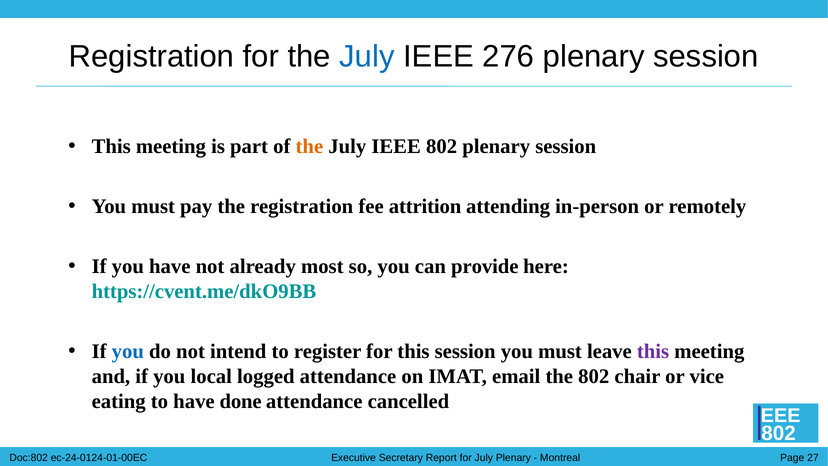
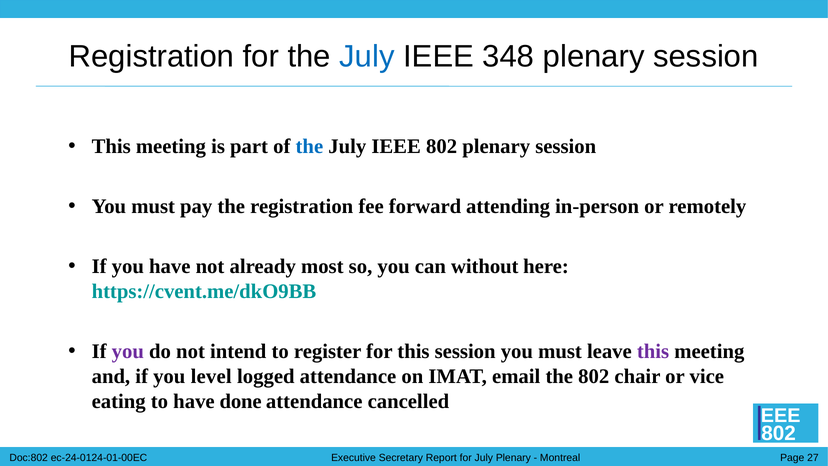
276: 276 -> 348 (508, 57)
the colour: orange -> blue (309, 146)
attrition: attrition -> forward (425, 206)
provide: provide -> without (485, 266)
you colour: blue -> purple (128, 351)
local: local -> level (211, 376)
